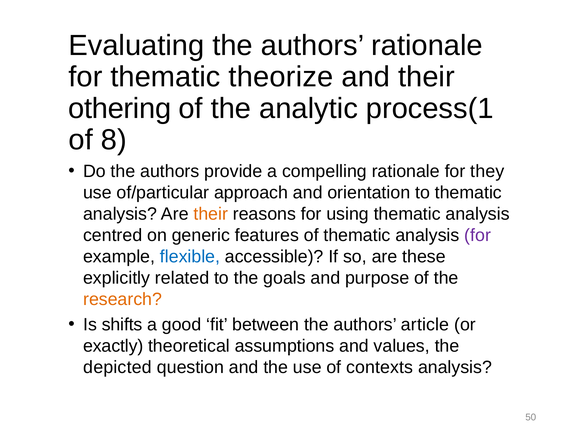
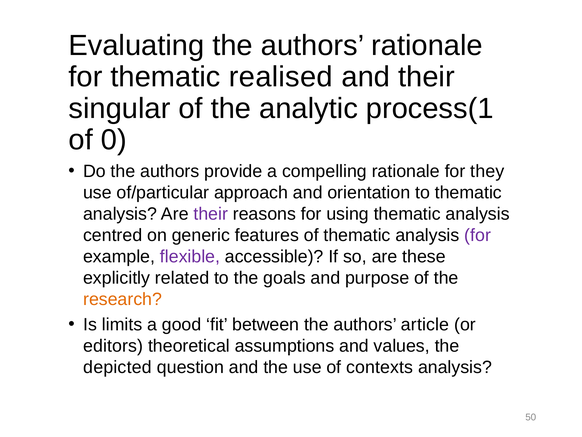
theorize: theorize -> realised (281, 77)
othering: othering -> singular (120, 108)
8: 8 -> 0 (114, 140)
their colour: orange -> purple (211, 214)
flexible colour: blue -> purple (190, 256)
shifts: shifts -> limits (122, 324)
exactly: exactly -> editors (113, 345)
